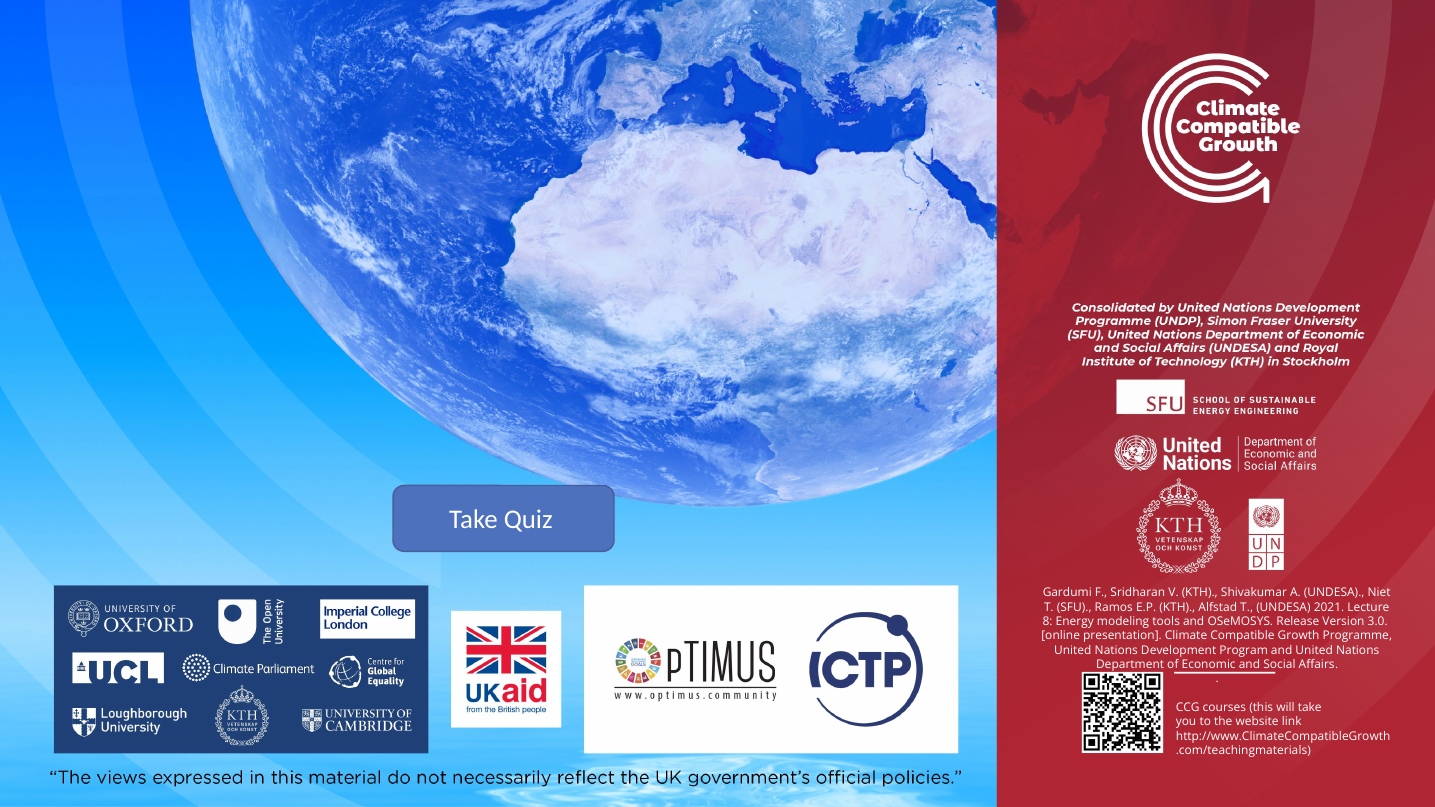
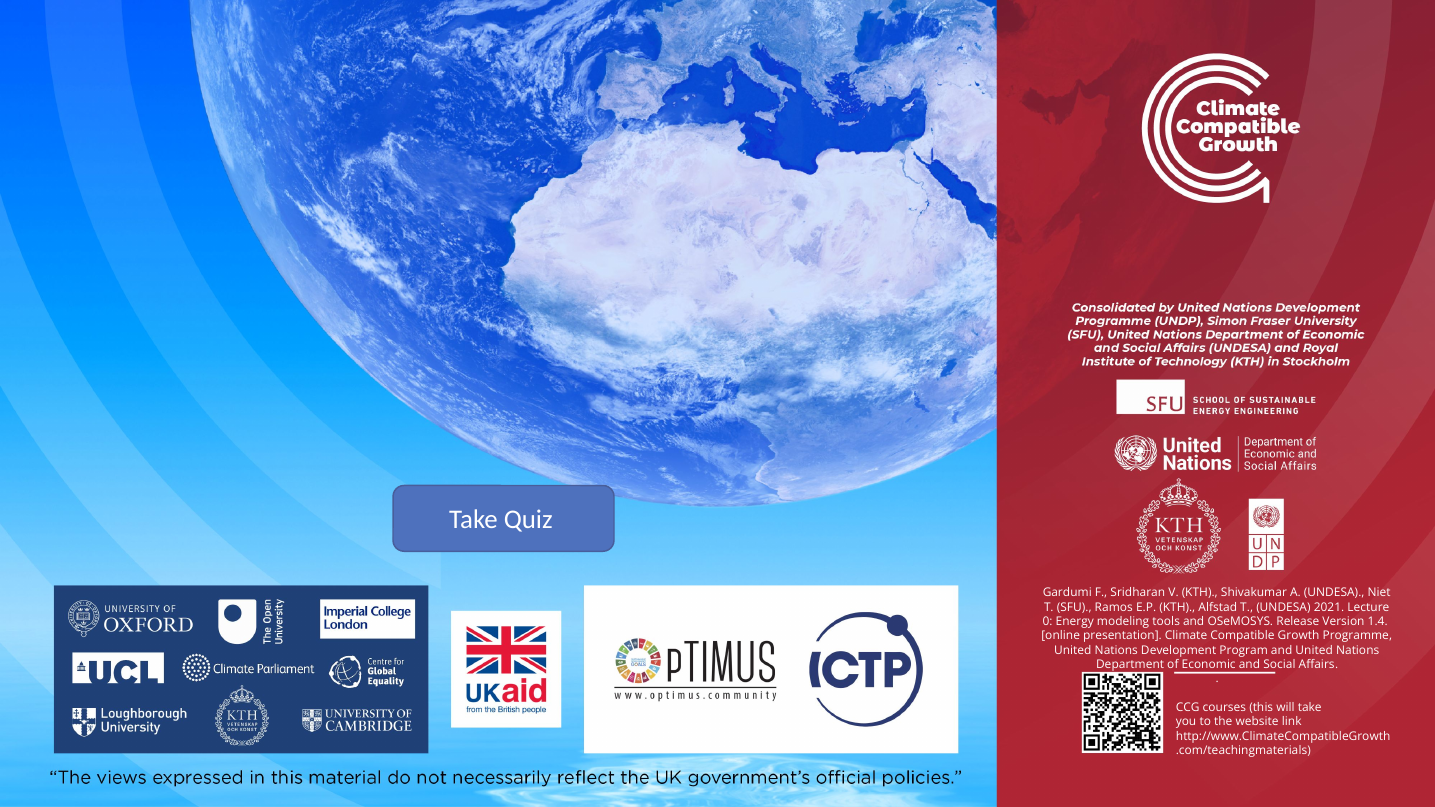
8: 8 -> 0 (1048, 622)
3.0: 3.0 -> 1.4 (1378, 622)
